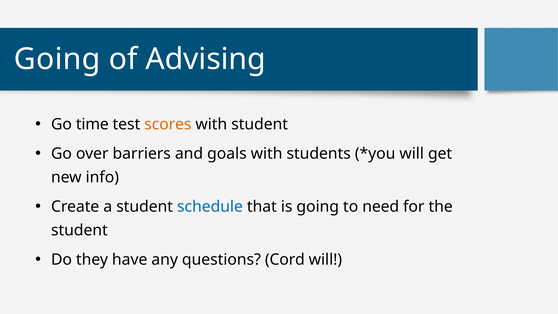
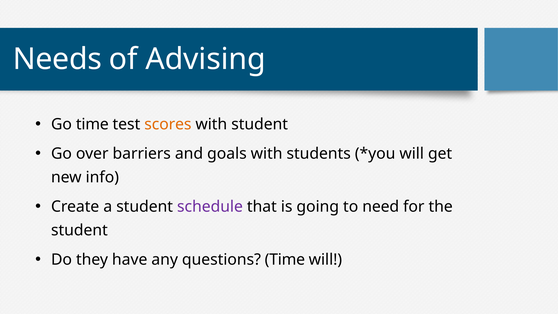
Going: Going -> Needs (57, 59)
schedule colour: blue -> purple (210, 207)
questions Cord: Cord -> Time (285, 260)
